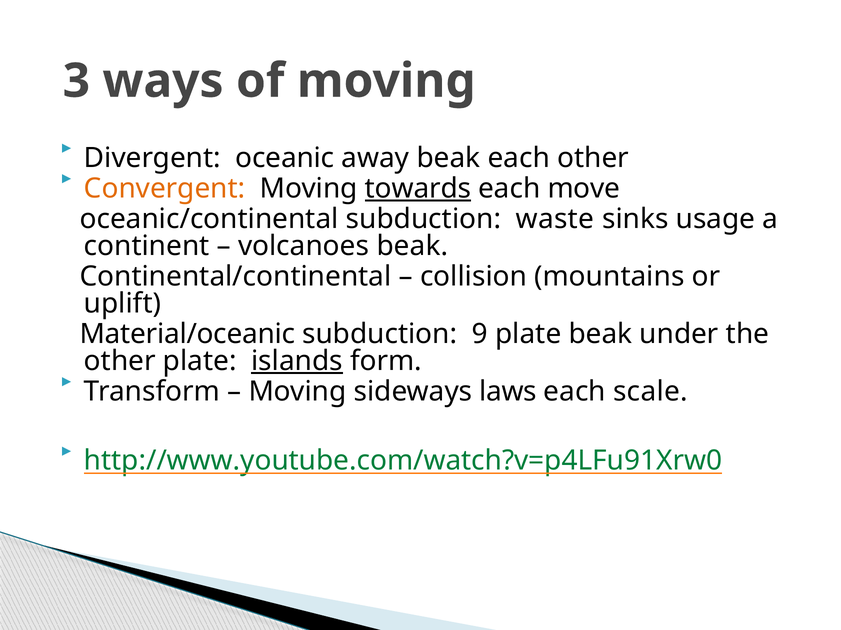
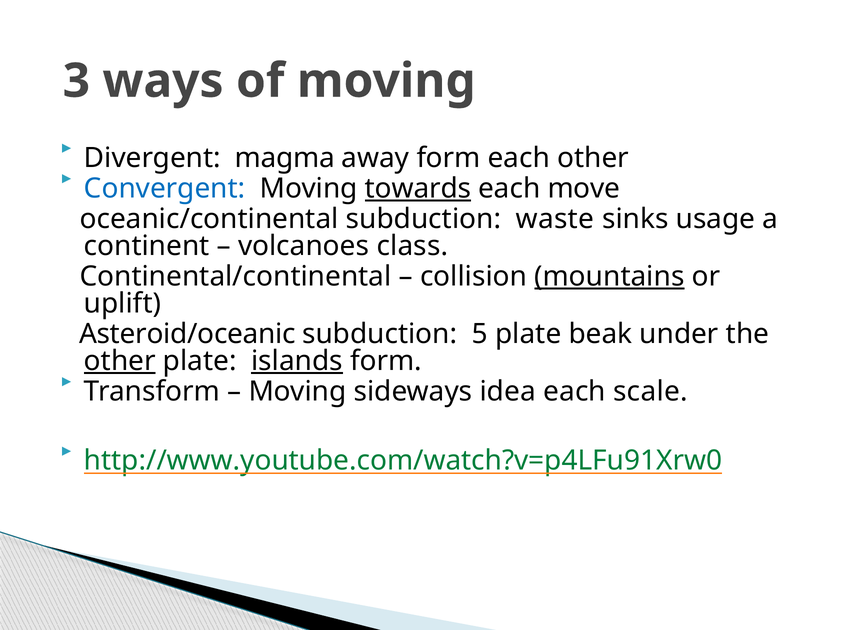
oceanic: oceanic -> magma (285, 158)
away beak: beak -> form (448, 158)
Convergent colour: orange -> blue (165, 189)
volcanoes beak: beak -> class (412, 246)
mountains underline: none -> present (609, 277)
Material/oceanic: Material/oceanic -> Asteroid/oceanic (187, 334)
9: 9 -> 5 (480, 334)
other underline: none -> present (120, 361)
laws: laws -> idea (508, 392)
